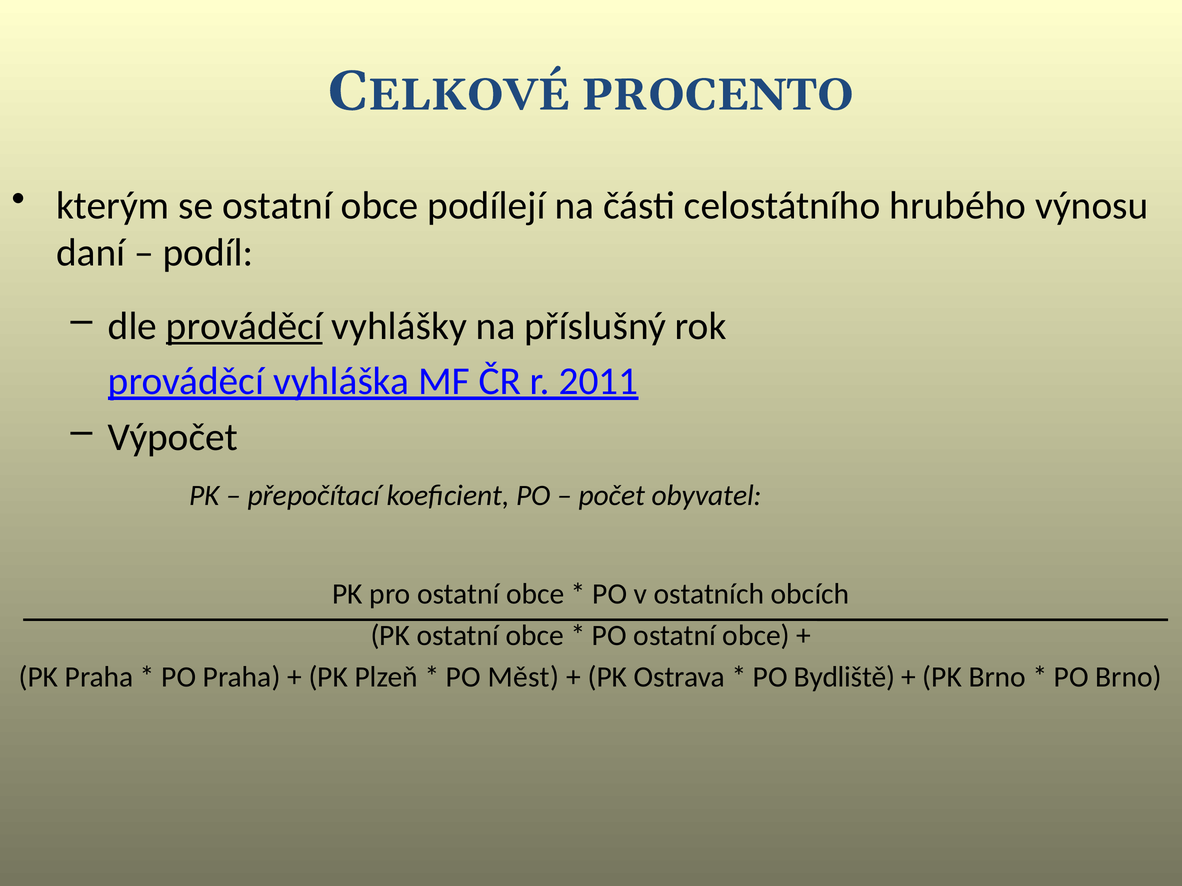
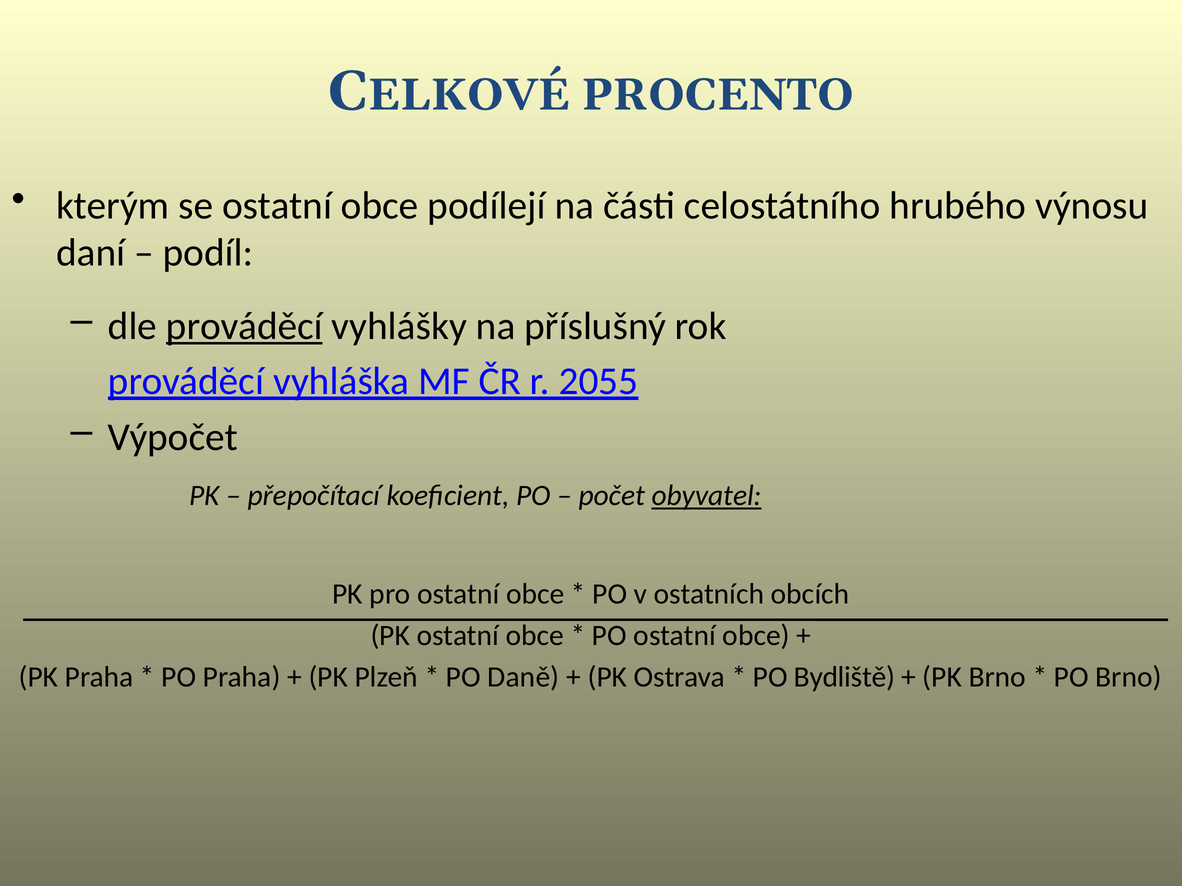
2011: 2011 -> 2055 (598, 382)
obyvatel underline: none -> present (707, 496)
Měst: Měst -> Daně (523, 677)
